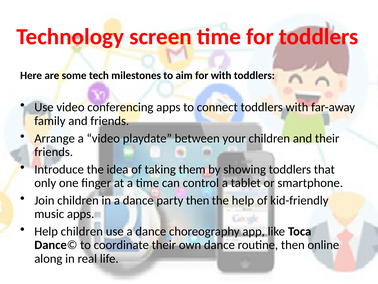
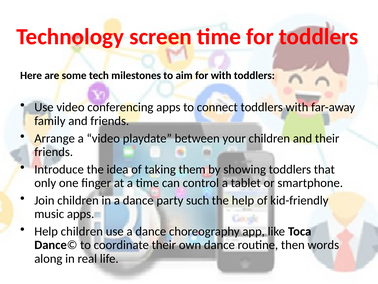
party then: then -> such (198, 200)
online: online -> words (323, 245)
